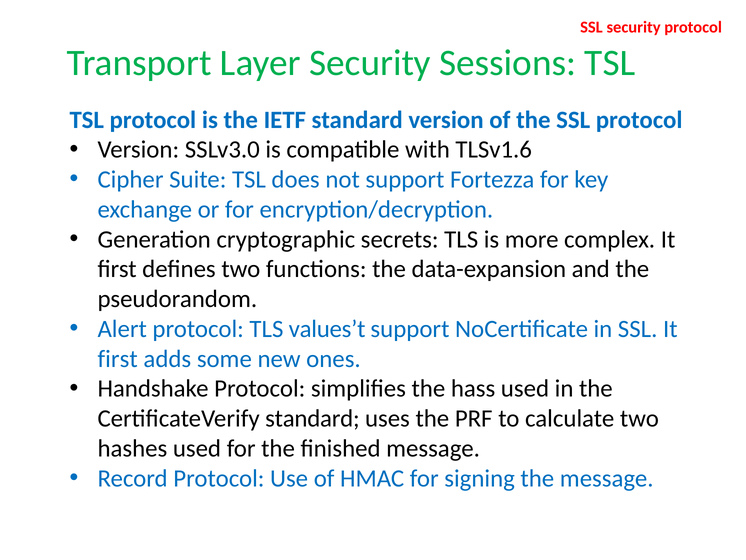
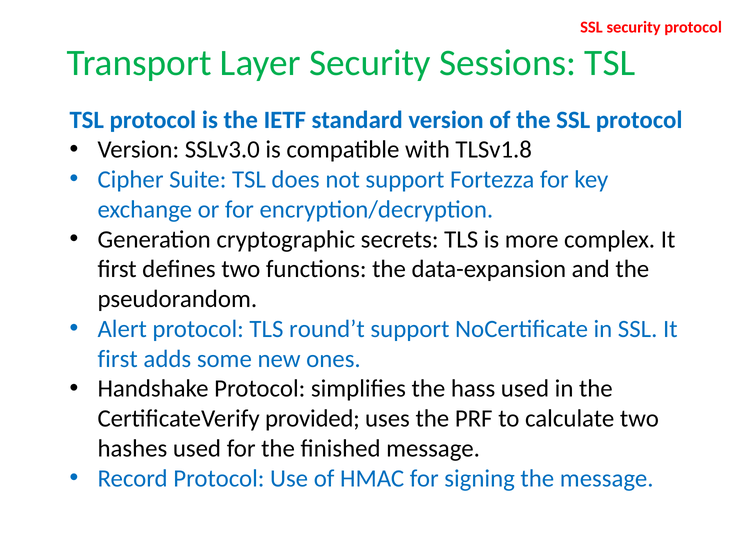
TLSv1.6: TLSv1.6 -> TLSv1.8 (494, 150)
values’t: values’t -> round’t (327, 329)
CertificateVerify standard: standard -> provided (312, 418)
